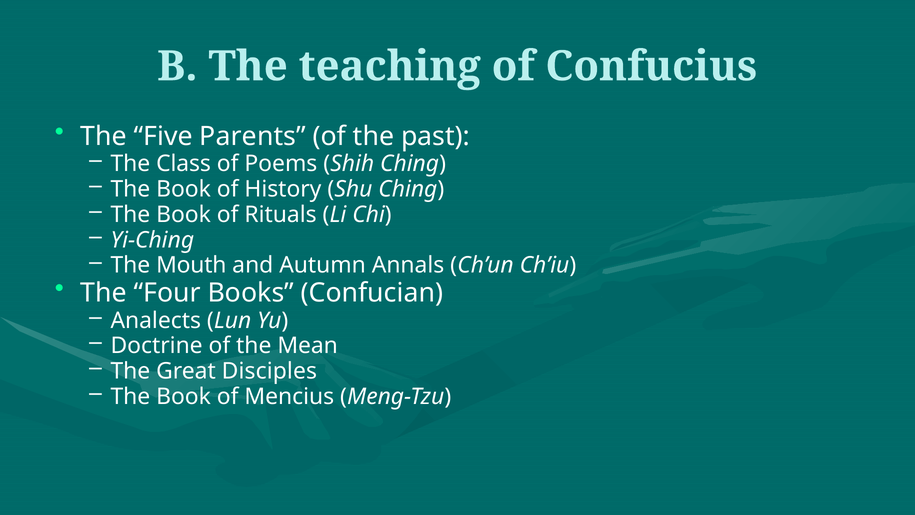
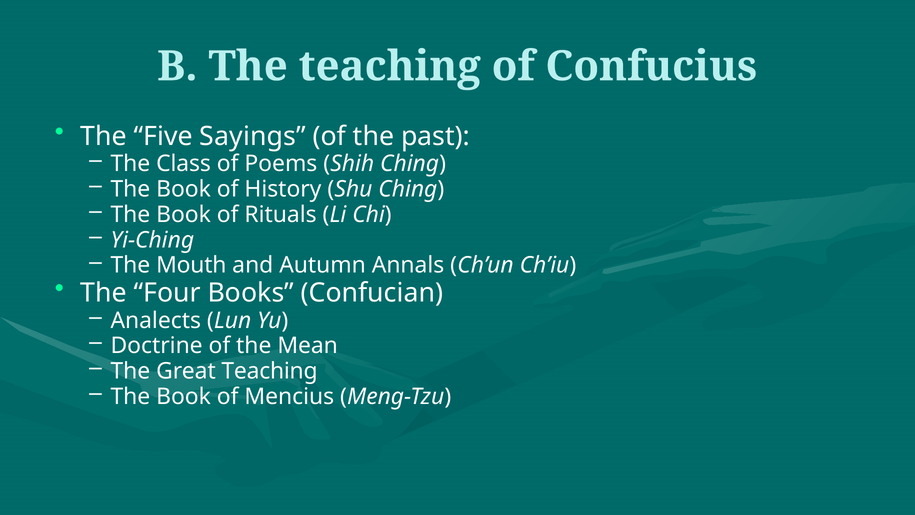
Parents: Parents -> Sayings (253, 136)
Great Disciples: Disciples -> Teaching (270, 371)
